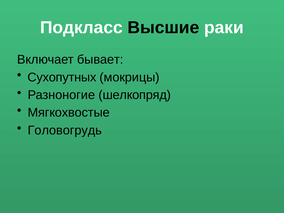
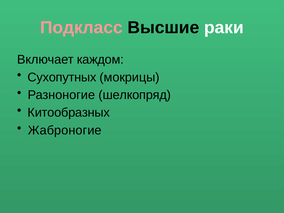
Подкласс colour: white -> pink (81, 27)
бывает: бывает -> каждом (100, 60)
Мягкохвостые: Мягкохвостые -> Китообразных (69, 113)
Головогрудь: Головогрудь -> Жаброногие (65, 130)
